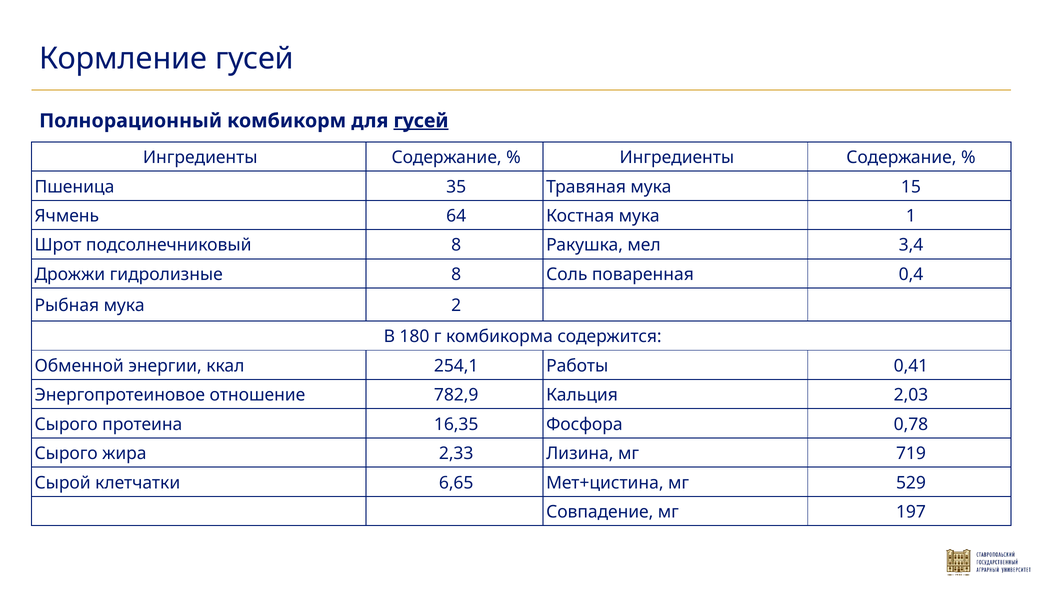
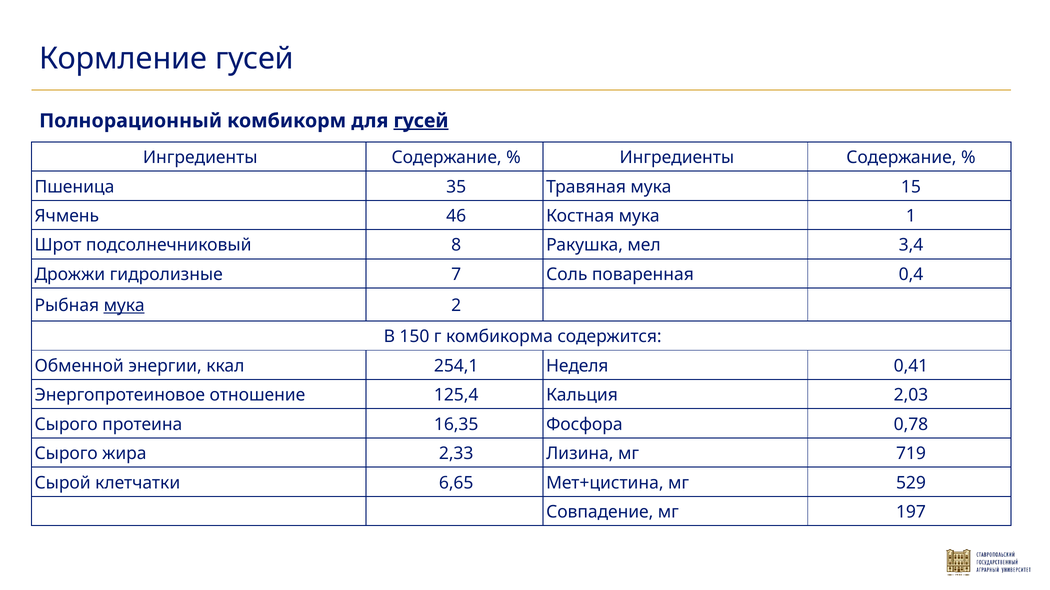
64: 64 -> 46 (456, 216)
гидролизные 8: 8 -> 7 (456, 275)
мука underline: none -> present (124, 306)
180: 180 -> 150 (414, 337)
Работы: Работы -> Неделя (577, 366)
782,9: 782,9 -> 125,4 (456, 395)
